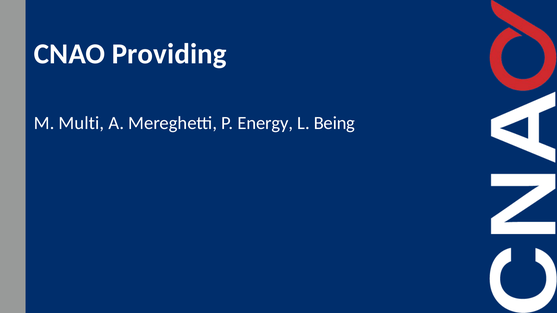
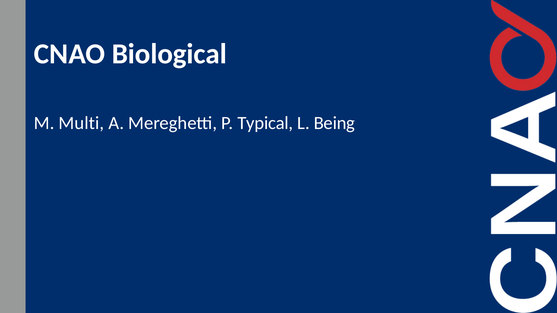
Providing: Providing -> Biological (169, 54)
Energy: Energy -> Typical (265, 123)
